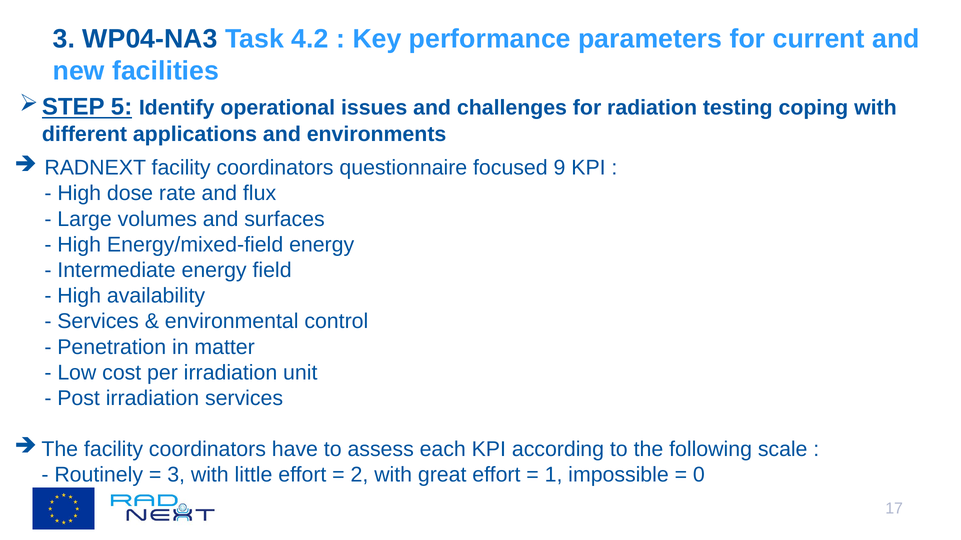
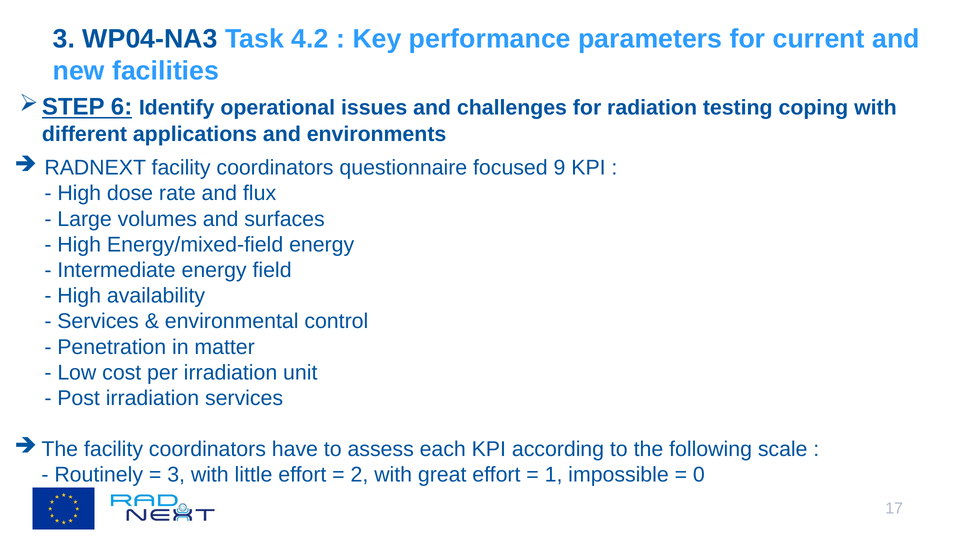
5: 5 -> 6 (122, 107)
